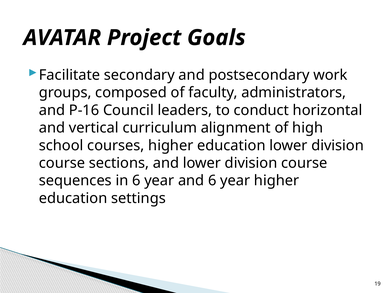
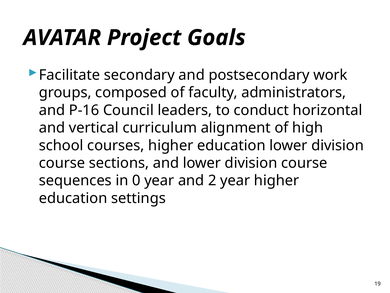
in 6: 6 -> 0 (136, 180)
and 6: 6 -> 2 (212, 180)
